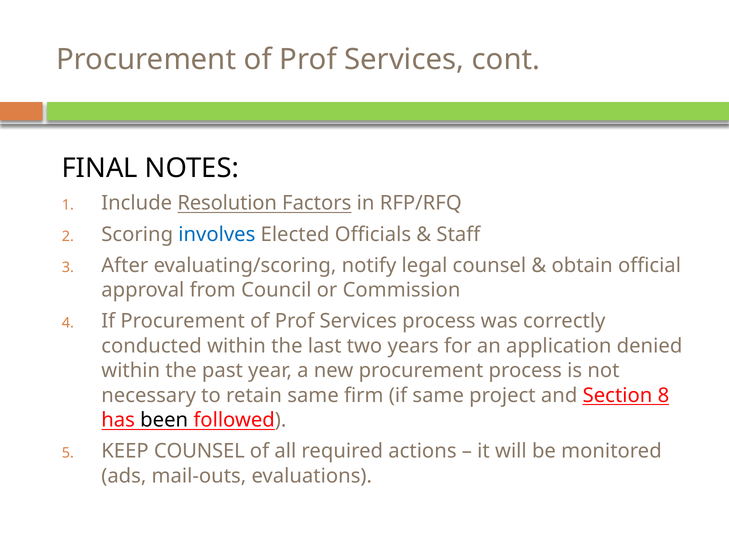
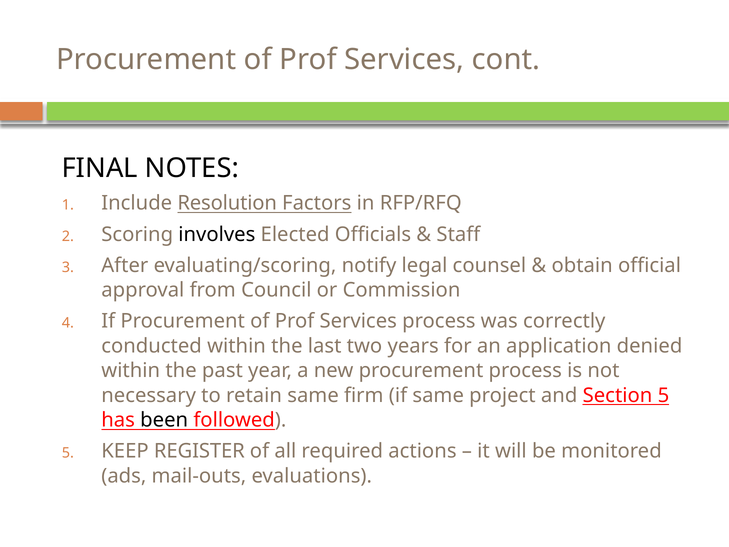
involves colour: blue -> black (217, 234)
Section 8: 8 -> 5 (663, 395)
KEEP COUNSEL: COUNSEL -> REGISTER (199, 451)
